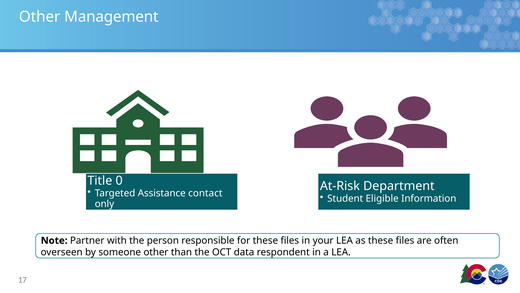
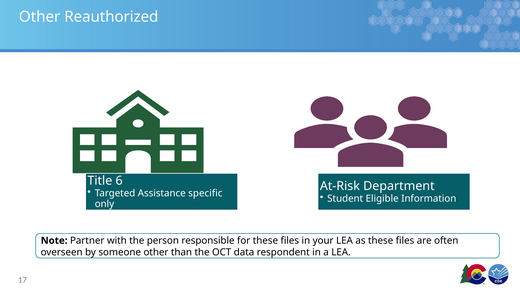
Management: Management -> Reauthorized (111, 17)
0: 0 -> 6 (119, 180)
contact: contact -> specific (205, 193)
